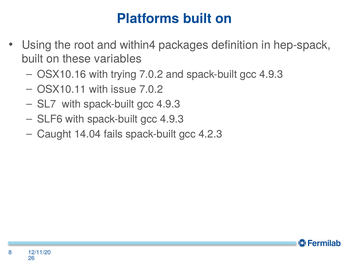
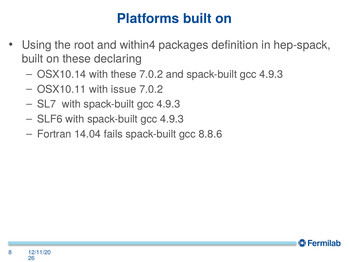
variables: variables -> declaring (118, 59)
OSX10.16: OSX10.16 -> OSX10.14 (62, 74)
with trying: trying -> these (124, 74)
Caught: Caught -> Fortran (54, 134)
4.2.3: 4.2.3 -> 8.8.6 (210, 134)
